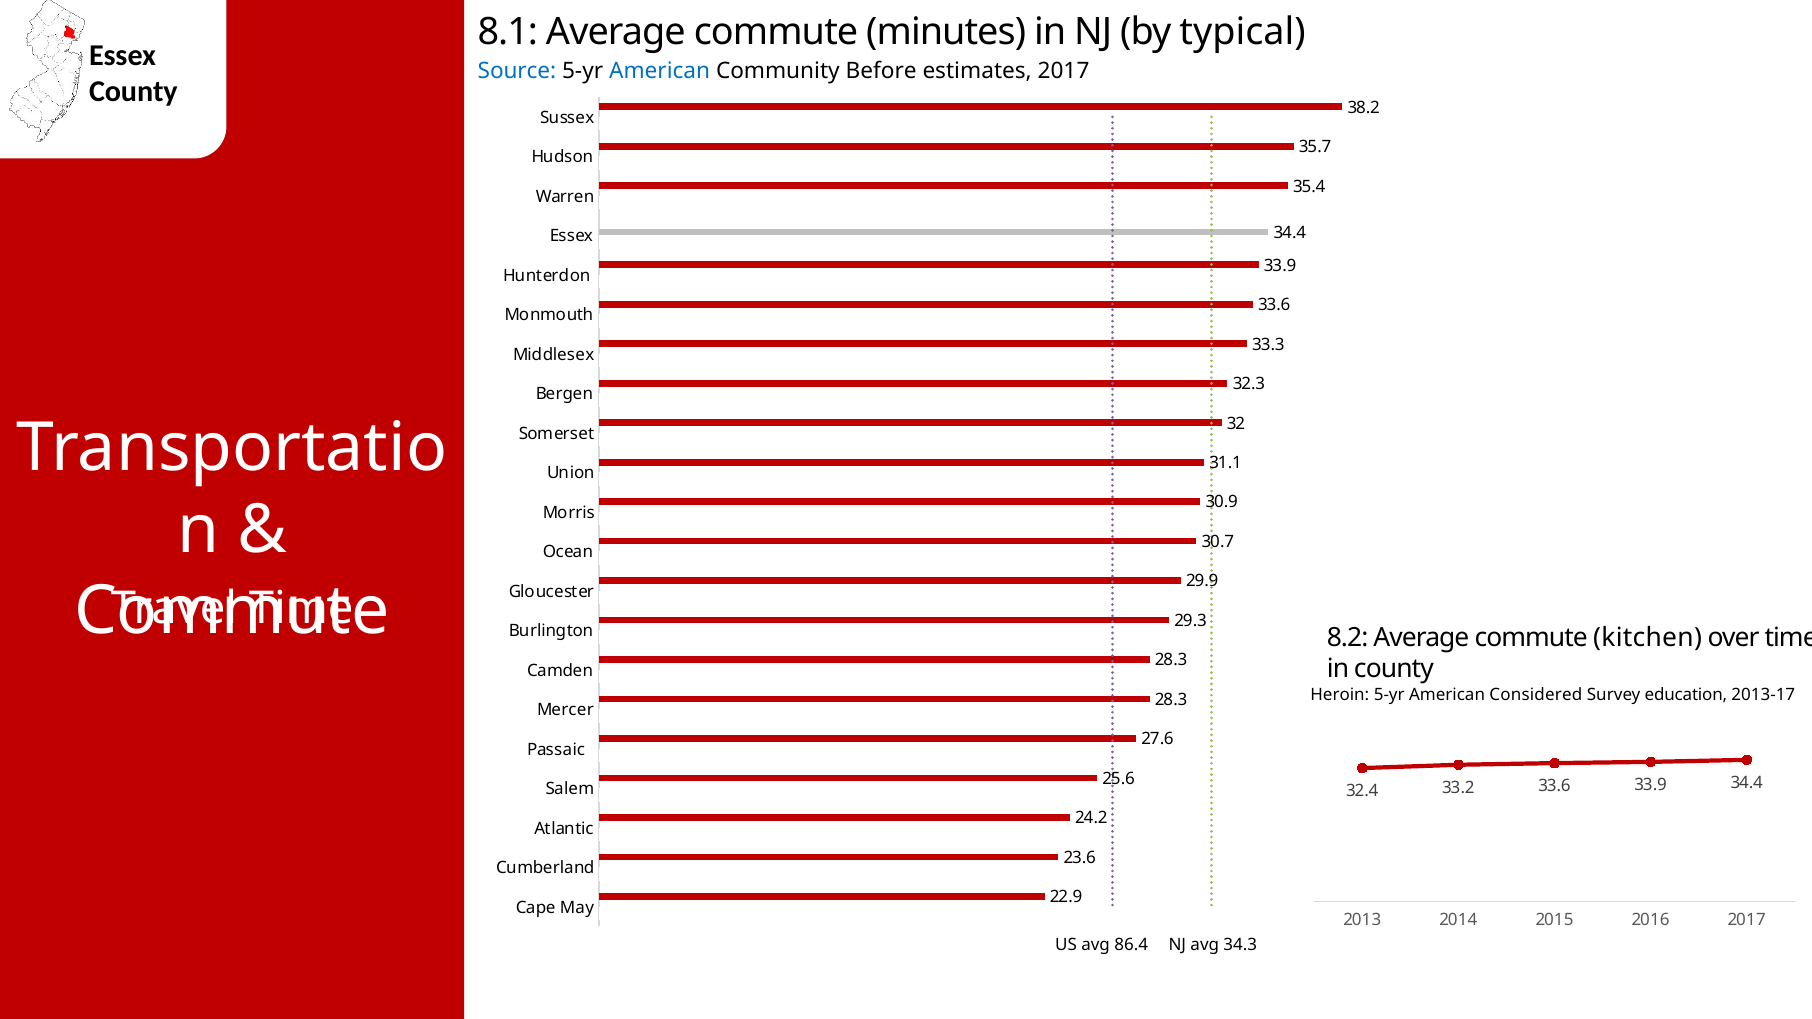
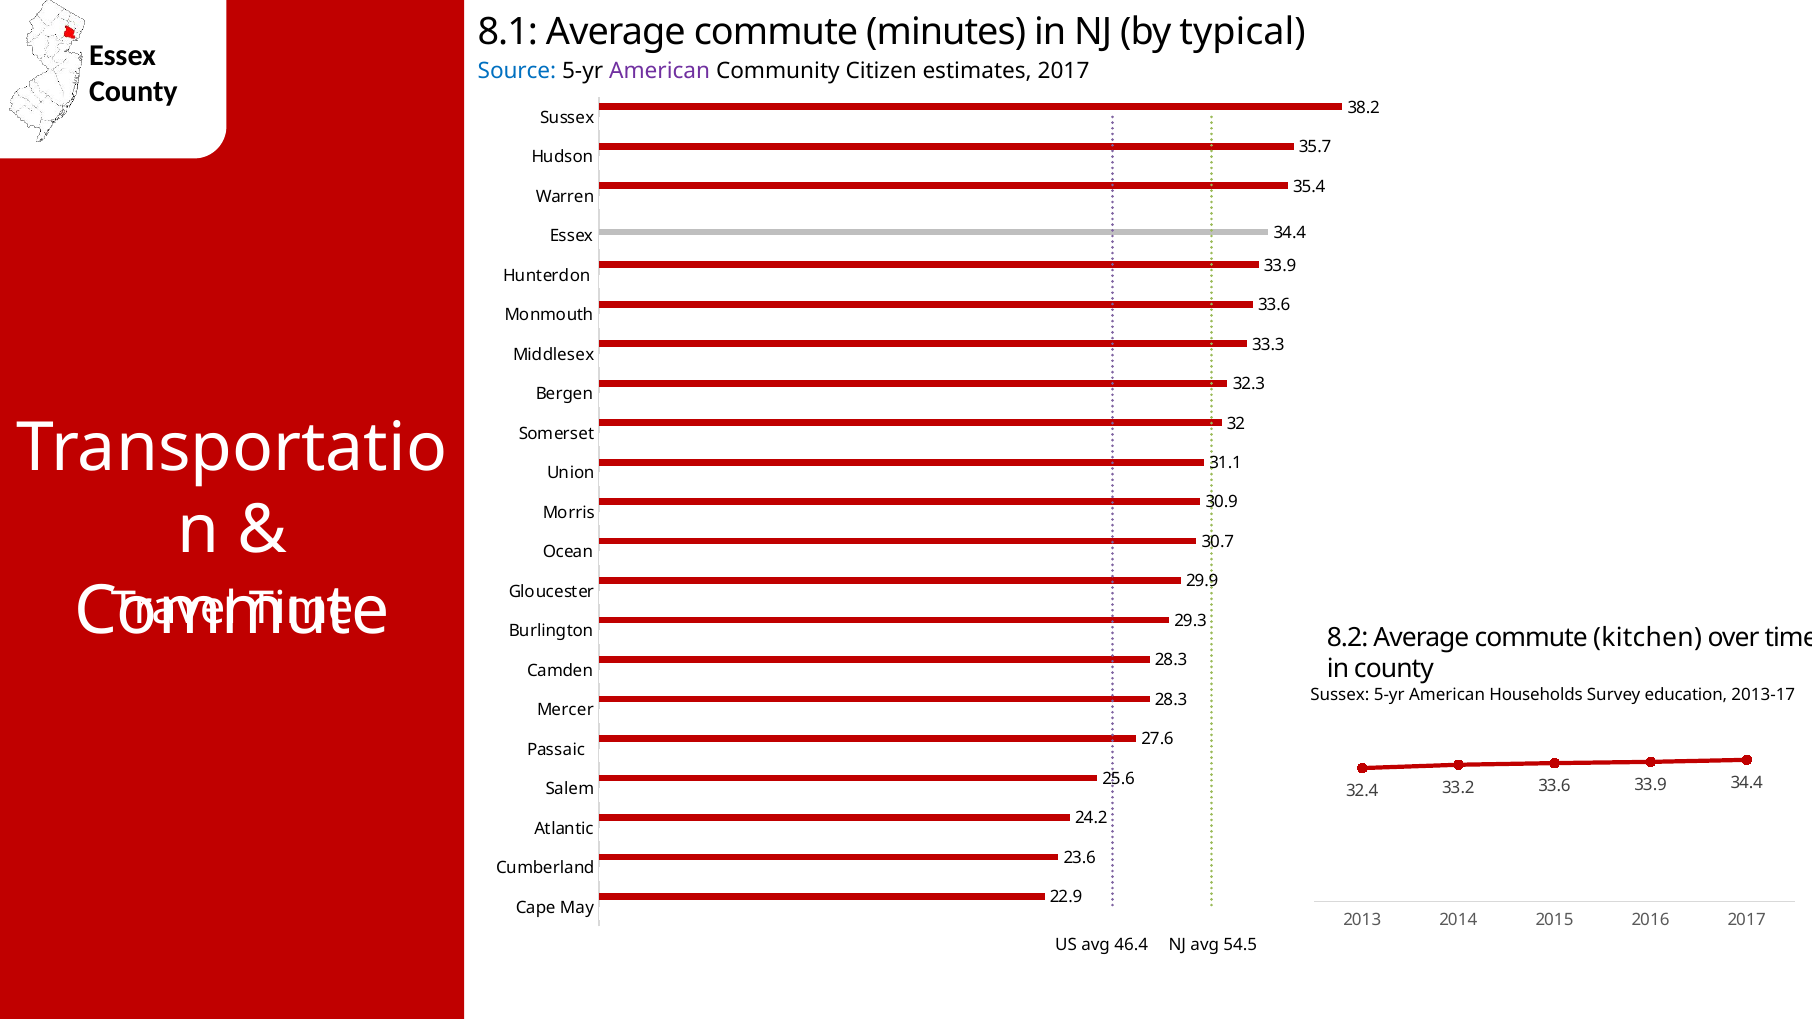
American colour: blue -> purple (660, 71)
Before: Before -> Citizen (881, 71)
Heroin: Heroin -> Sussex (1340, 695)
Considered: Considered -> Households (1536, 695)
86.4: 86.4 -> 46.4 (1131, 945)
34.3: 34.3 -> 54.5 (1240, 945)
